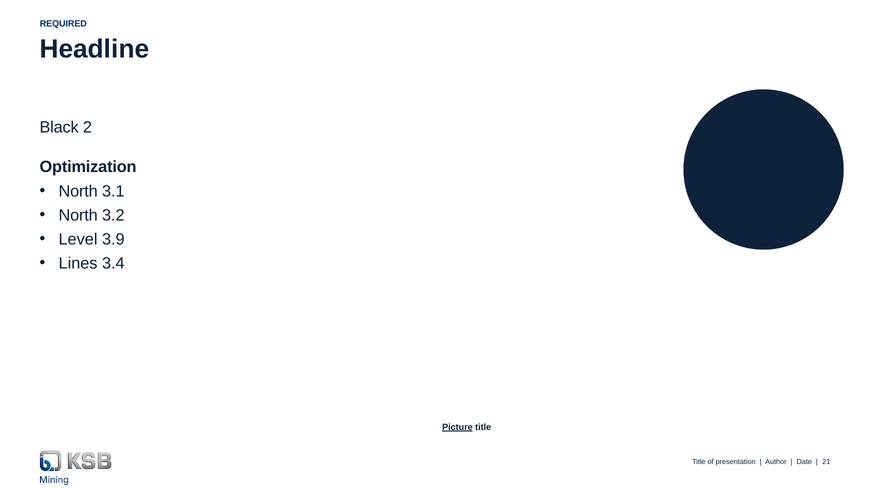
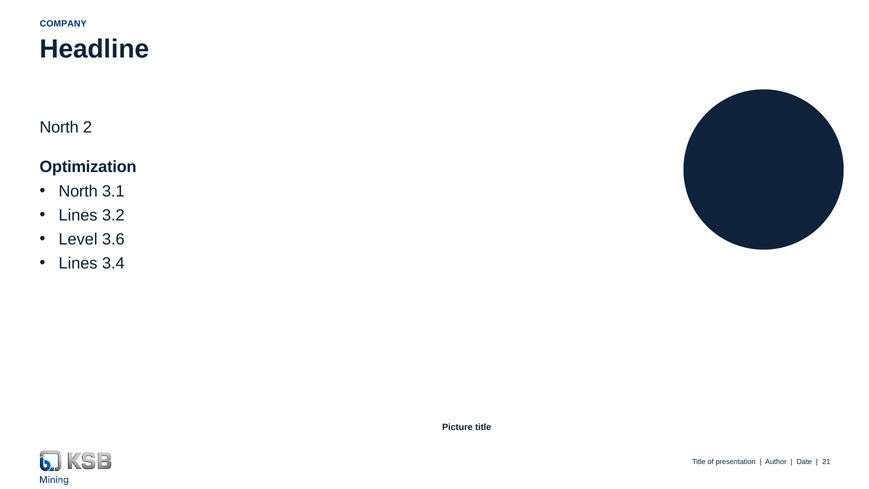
REQUIRED: REQUIRED -> COMPANY (63, 24)
Black: Black -> North (59, 128)
North: North -> Lines (78, 215)
3.9: 3.9 -> 3.6 (113, 239)
Picture underline: present -> none (457, 427)
